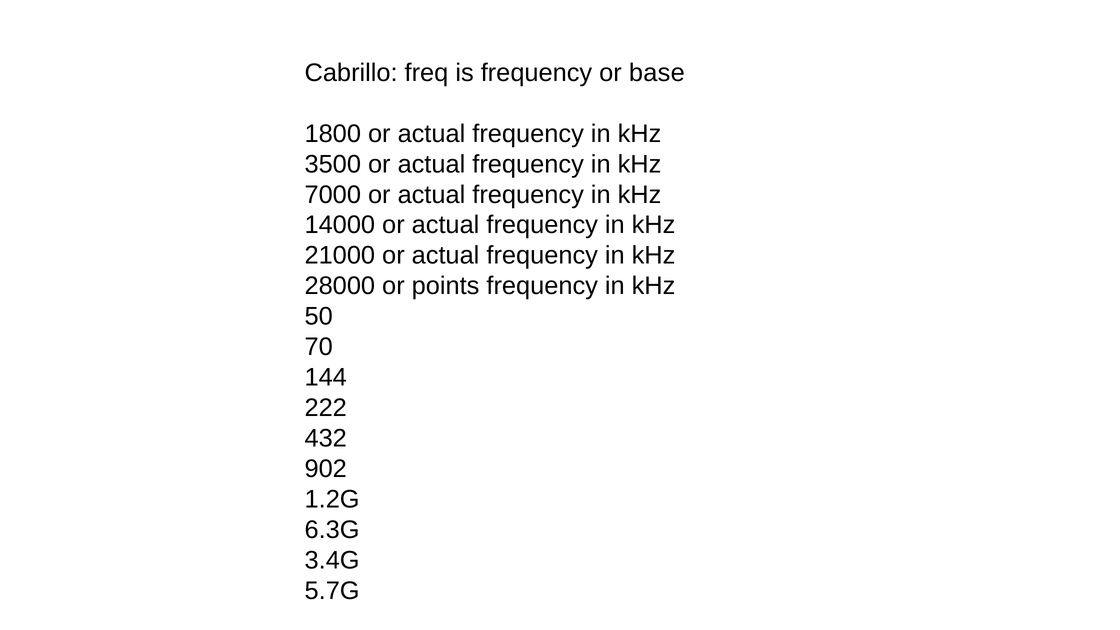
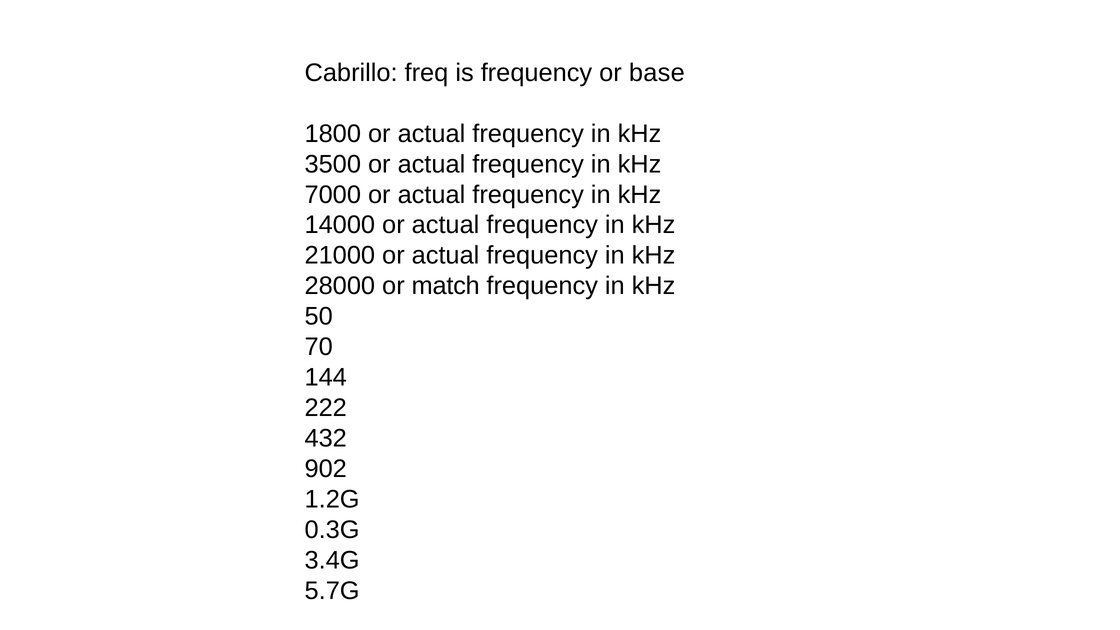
points: points -> match (446, 286)
6.3G: 6.3G -> 0.3G (332, 530)
